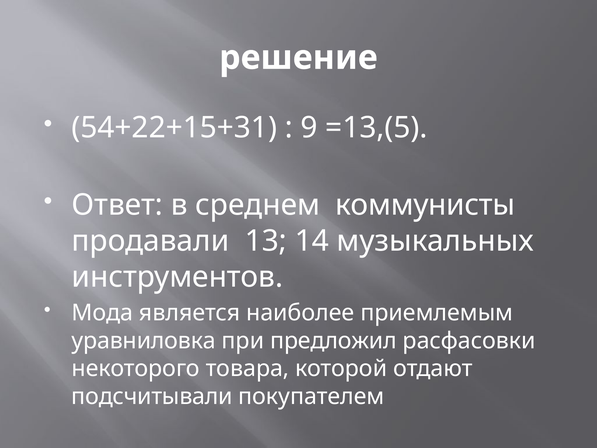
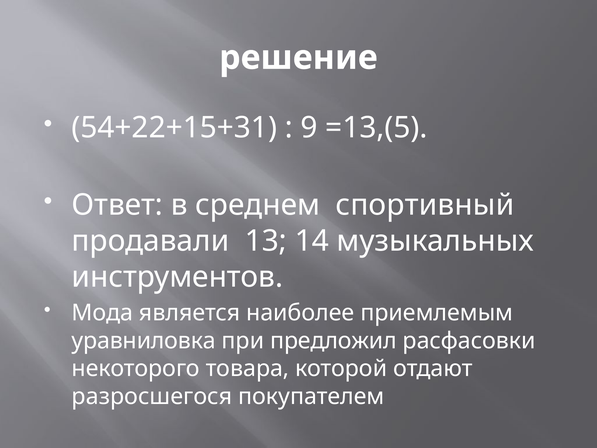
коммунисты: коммунисты -> спортивный (425, 205)
подсчитывали: подсчитывали -> разросшегося (152, 396)
